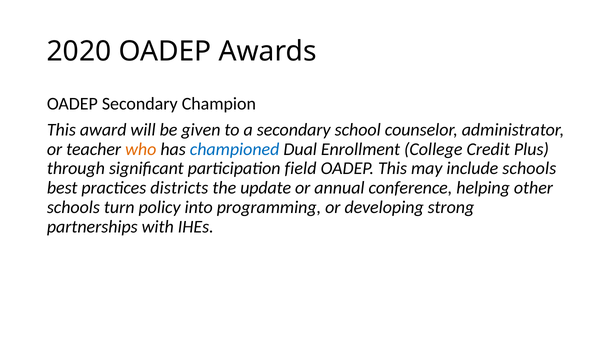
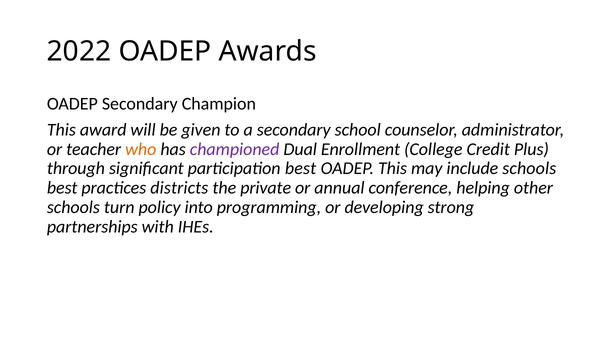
2020: 2020 -> 2022 (79, 52)
championed colour: blue -> purple (235, 149)
participation field: field -> best (301, 169)
update: update -> private (266, 188)
